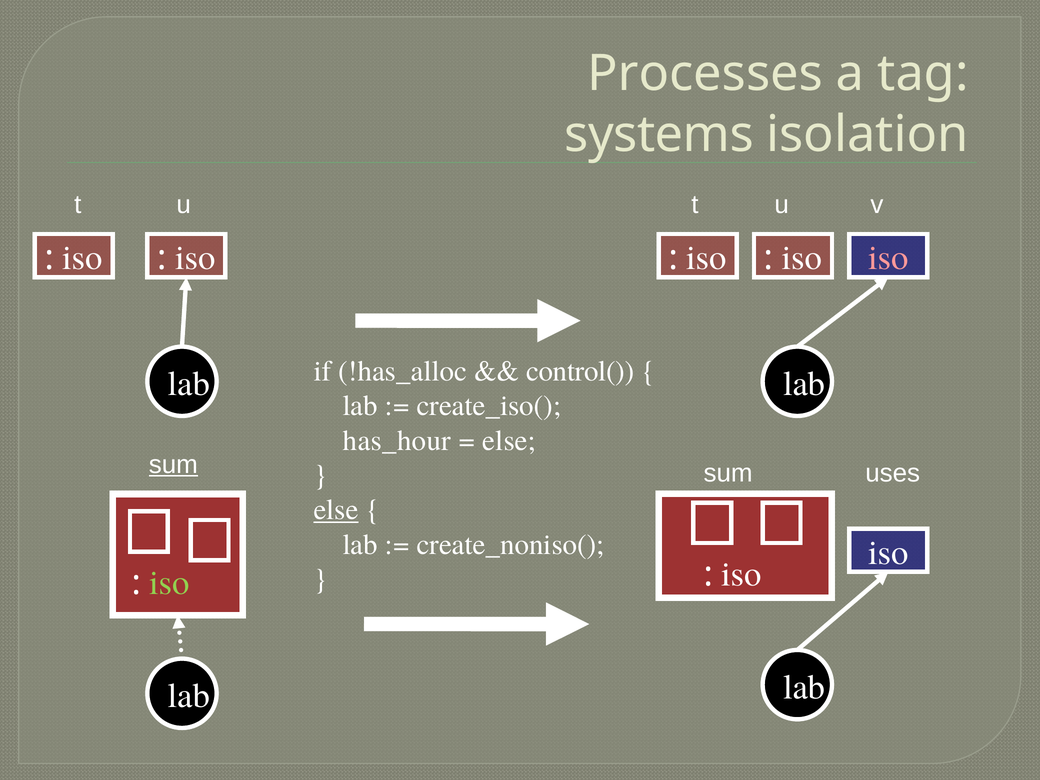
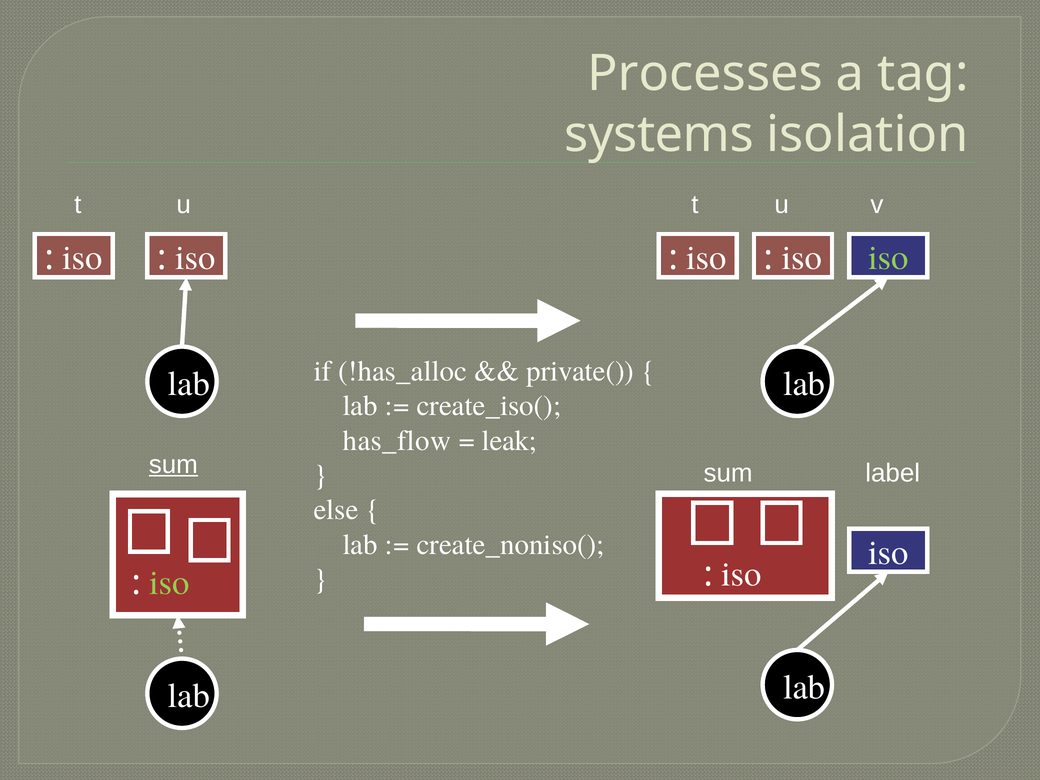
iso colour: pink -> light green (888, 258)
control(: control( -> private( (580, 371)
has_hour: has_hour -> has_flow (397, 441)
else: else -> leak (509, 441)
uses: uses -> label (893, 473)
else underline: present -> none (336, 510)
